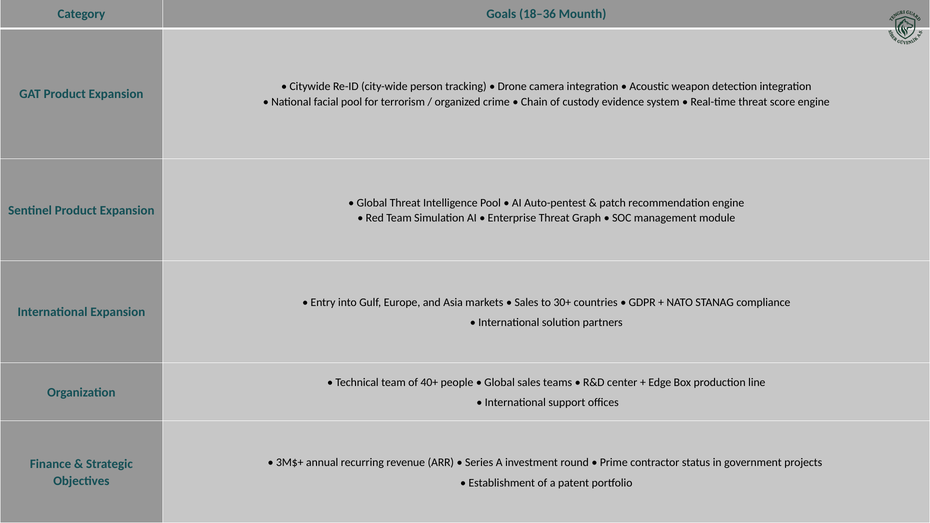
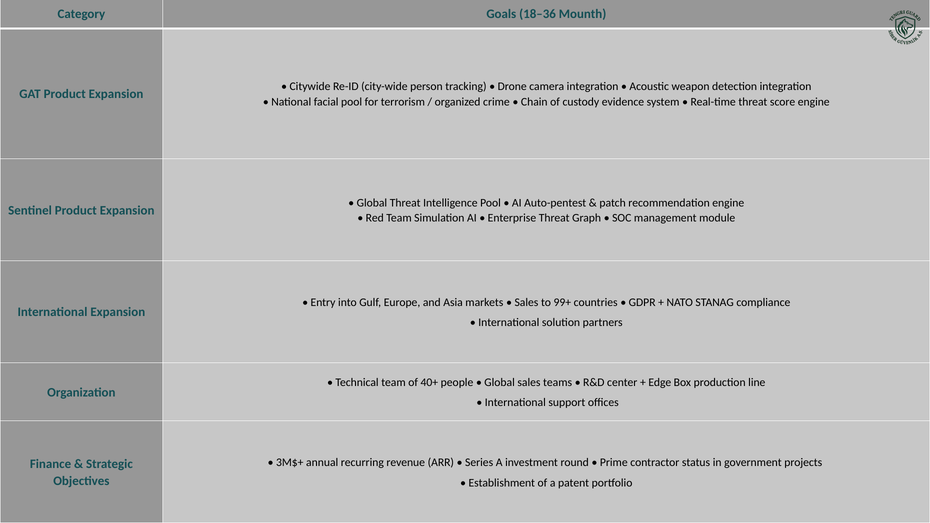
30+: 30+ -> 99+ (562, 302)
